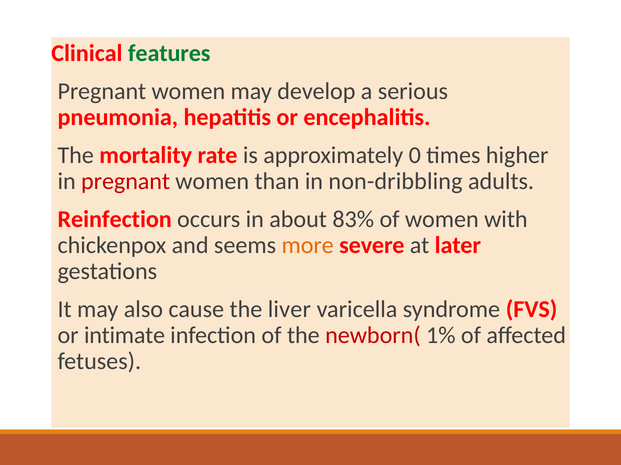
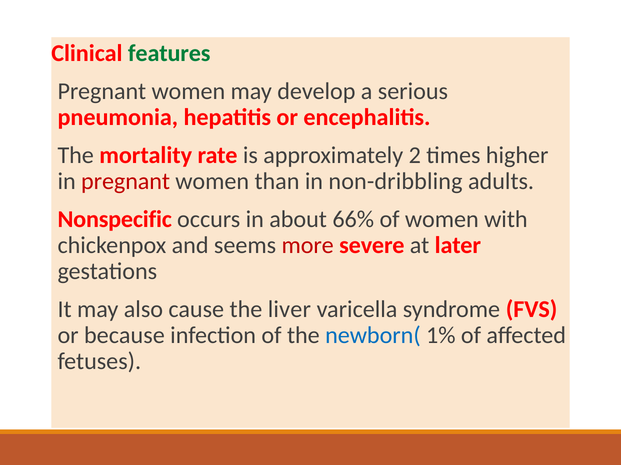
0: 0 -> 2 (415, 155)
Reinfection: Reinfection -> Nonspecific (115, 220)
83%: 83% -> 66% (353, 220)
more colour: orange -> red (308, 246)
intimate: intimate -> because (124, 336)
newborn( colour: red -> blue (373, 336)
